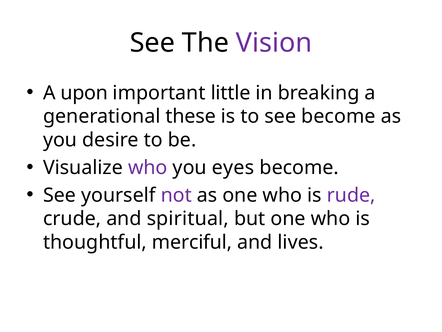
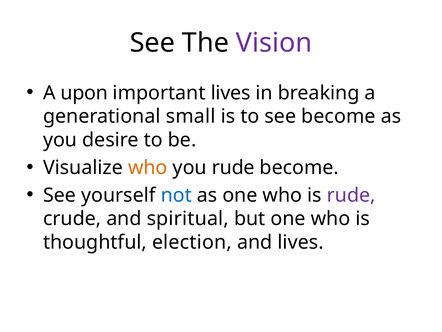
important little: little -> lives (231, 93)
these: these -> small (191, 116)
who colour: purple -> orange (148, 167)
you eyes: eyes -> rude (233, 167)
not colour: purple -> blue (176, 195)
merciful: merciful -> election (192, 242)
